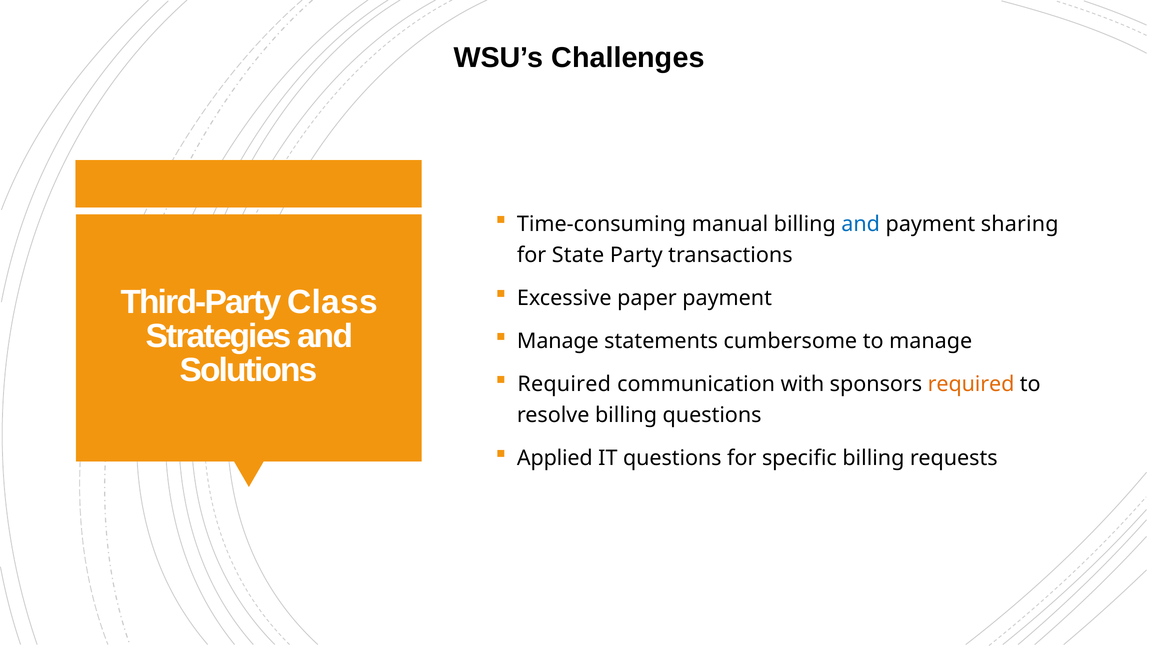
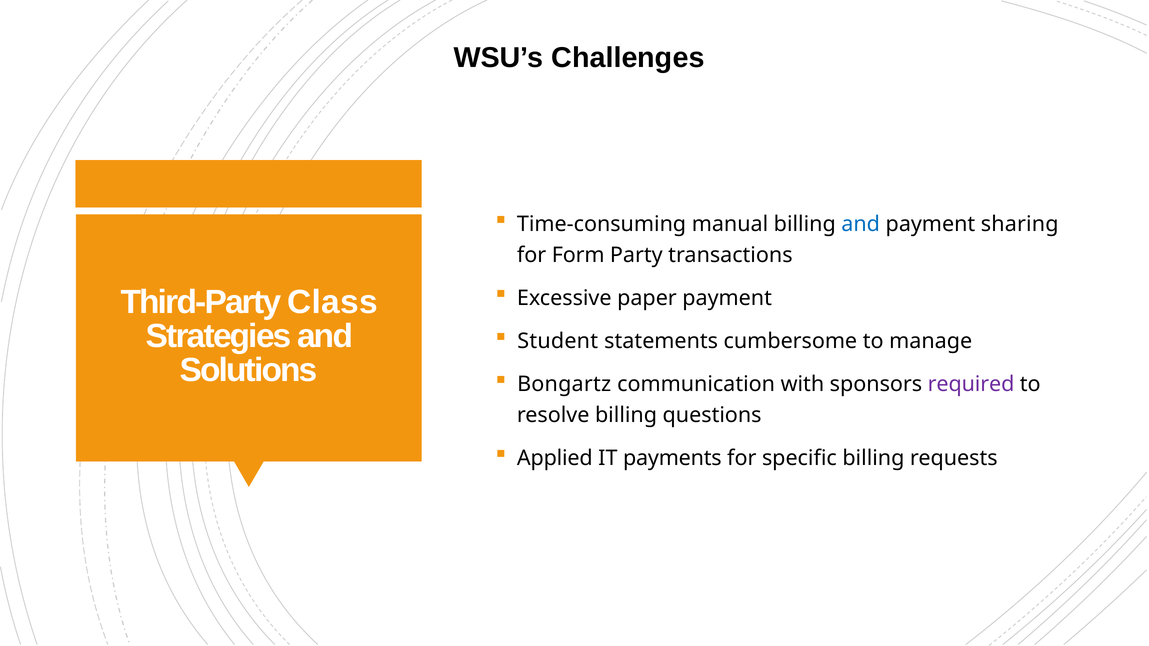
State: State -> Form (578, 255)
Manage: Manage -> Student (558, 341)
Required: Required -> Bongartz (564, 384)
required colour: orange -> purple (971, 384)
IT questions: questions -> payments (672, 458)
